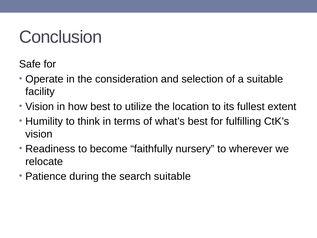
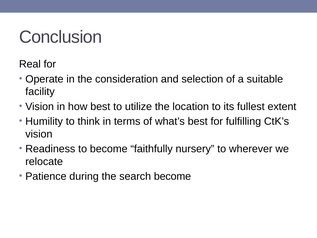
Safe: Safe -> Real (30, 64)
search suitable: suitable -> become (172, 176)
